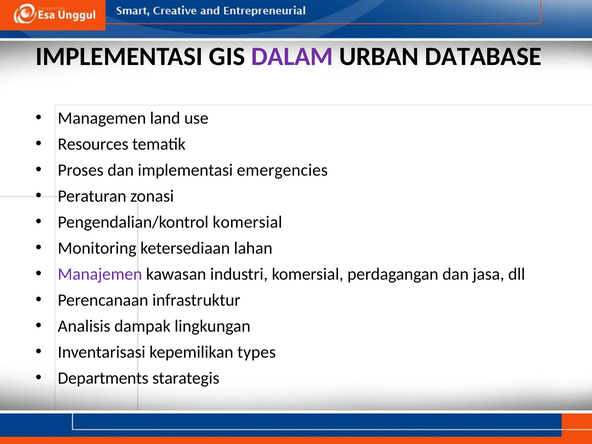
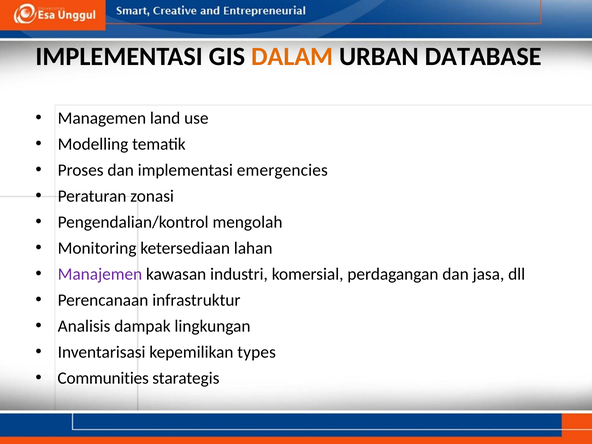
DALAM colour: purple -> orange (292, 57)
Resources: Resources -> Modelling (93, 144)
Pengendalian/kontrol komersial: komersial -> mengolah (248, 222)
Departments: Departments -> Communities (103, 378)
